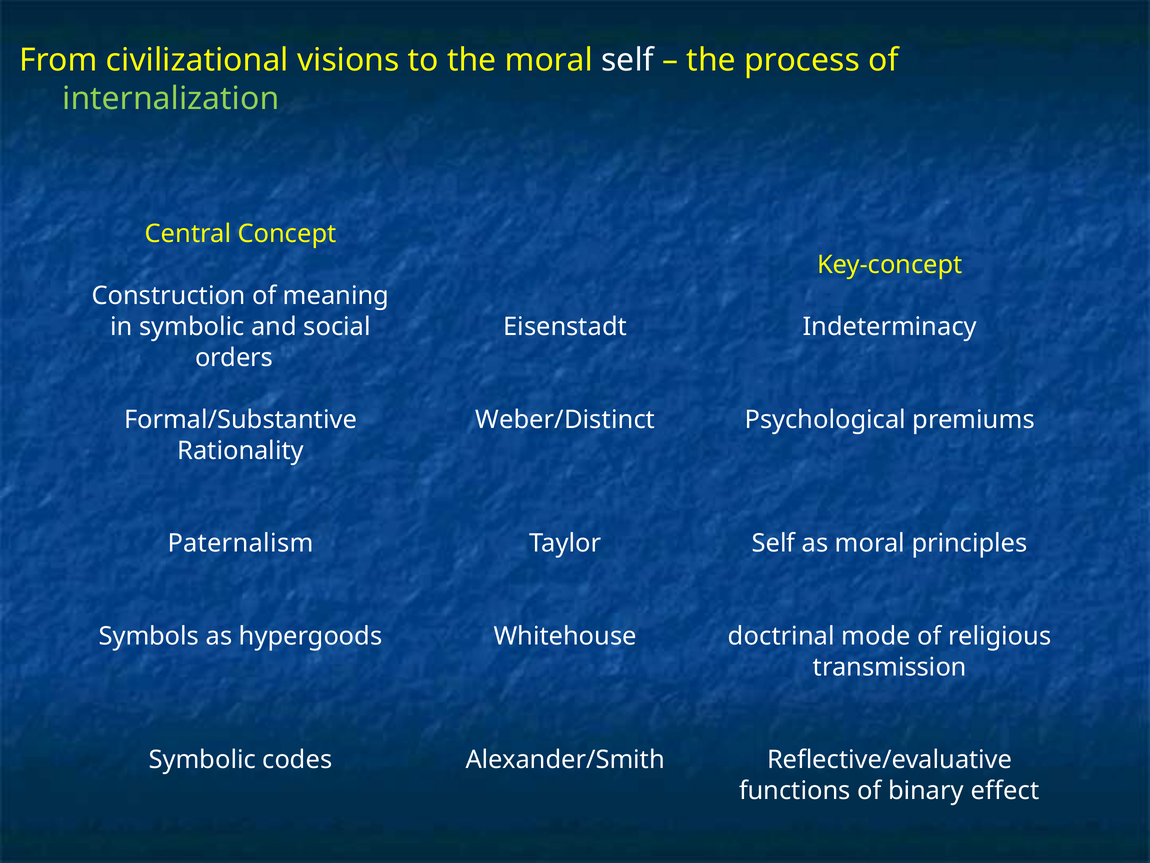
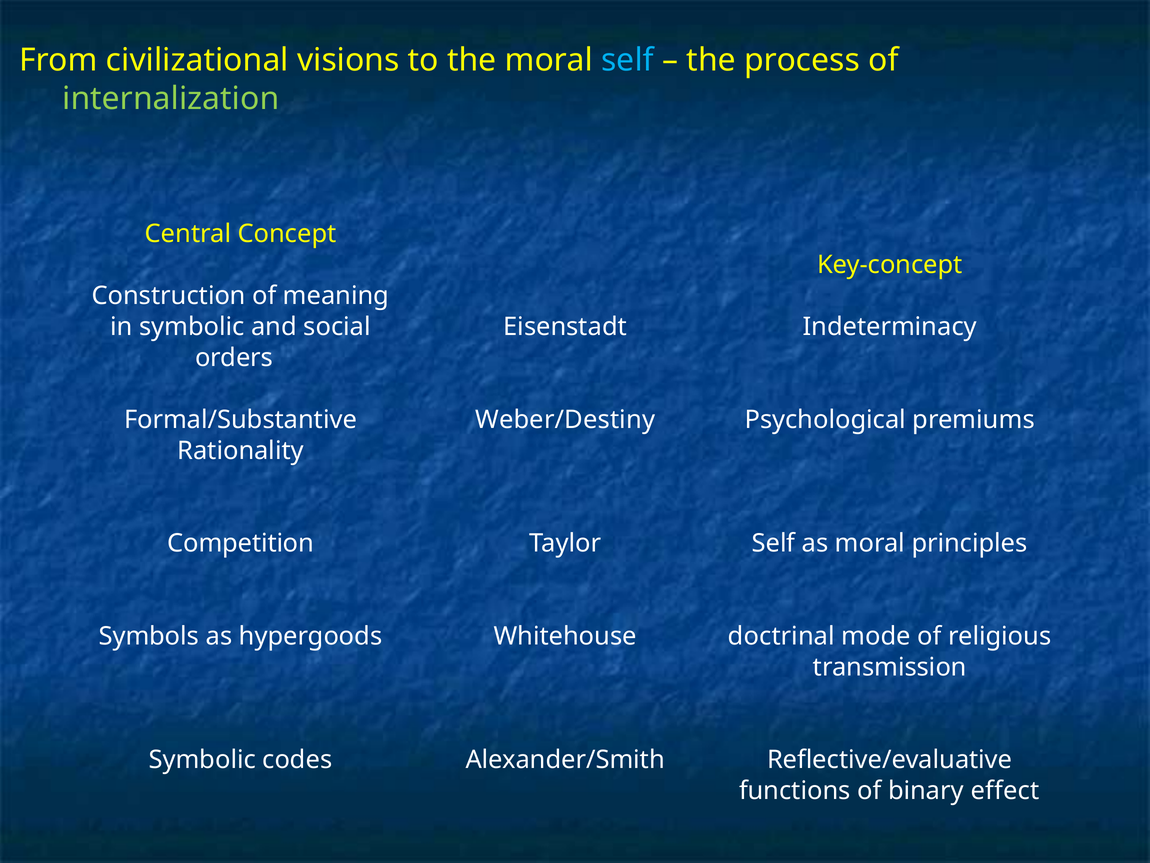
self colour: white -> light blue (627, 60)
Weber/Distinct: Weber/Distinct -> Weber/Destiny (565, 419)
Paternalism: Paternalism -> Competition (241, 543)
